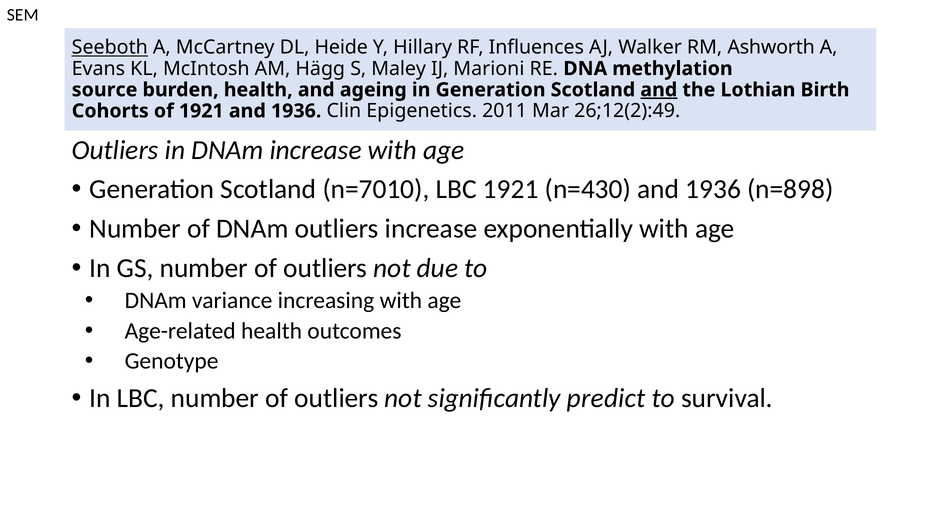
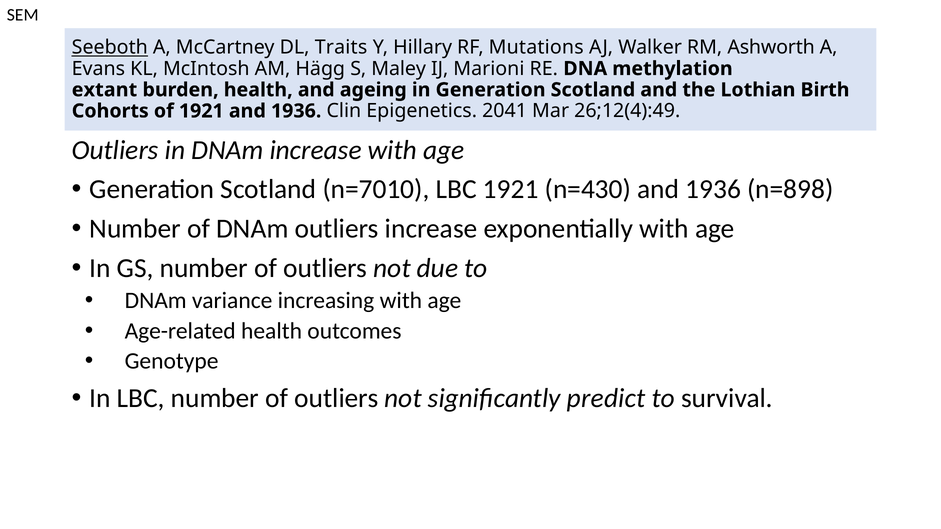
Heide: Heide -> Traits (341, 48)
Influences: Influences -> Mutations (536, 48)
source: source -> extant (104, 90)
and underline: present -> none (659, 90)
2011: 2011 -> 2041 (505, 111)
26;12(2):49: 26;12(2):49 -> 26;12(4):49 (627, 111)
